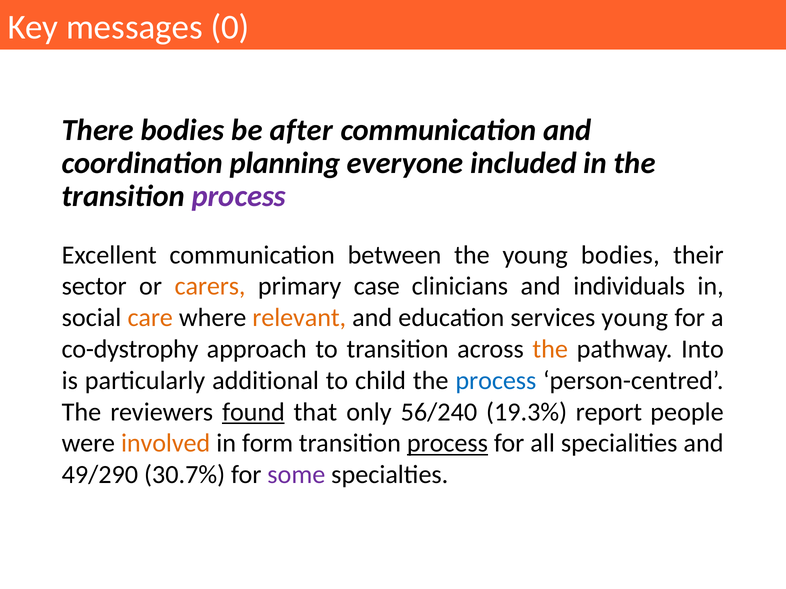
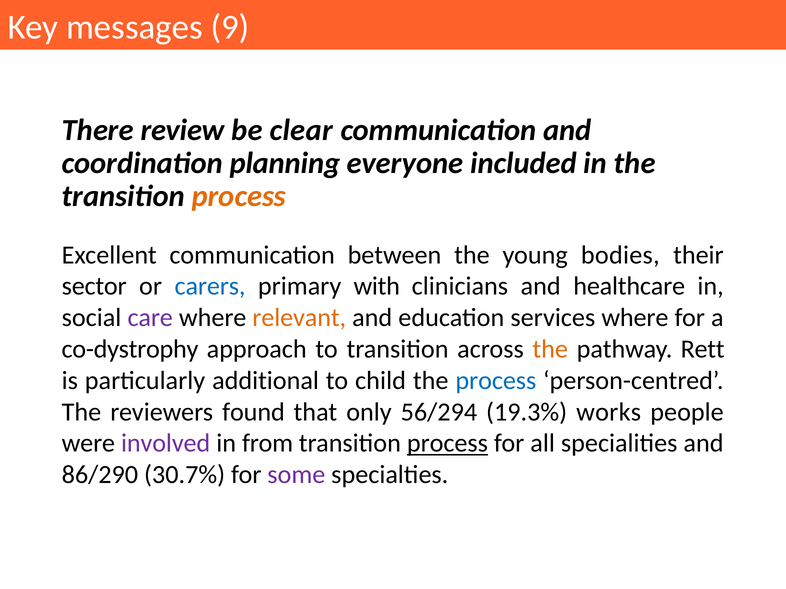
0: 0 -> 9 (230, 27)
There bodies: bodies -> review (183, 130)
after: after -> clear (301, 130)
process colour: purple -> orange (239, 196)
carers colour: orange -> blue (210, 287)
case: case -> with (377, 287)
individuals: individuals -> healthcare (629, 287)
care colour: orange -> purple (150, 318)
services young: young -> where (635, 318)
Into: Into -> Rett (703, 349)
found underline: present -> none (253, 412)
56/240: 56/240 -> 56/294 (439, 412)
report: report -> works (609, 412)
involved colour: orange -> purple (166, 444)
form: form -> from (268, 444)
49/290: 49/290 -> 86/290 (100, 475)
